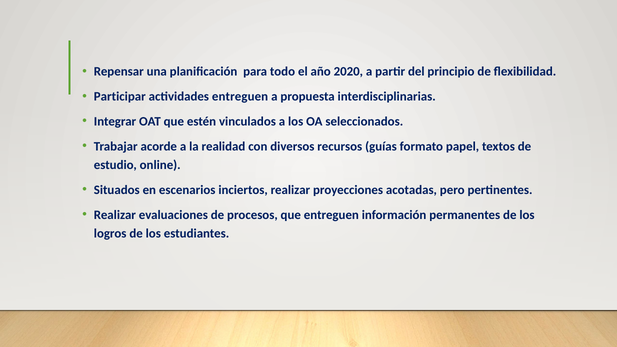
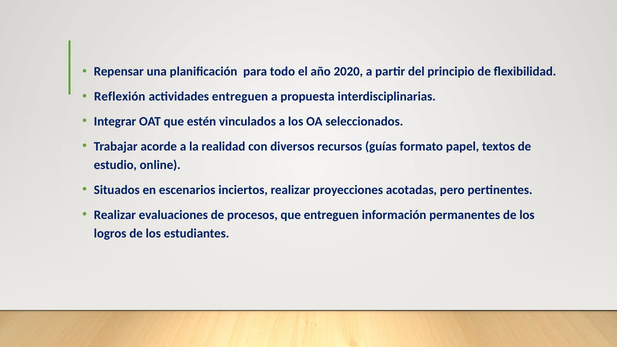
Participar: Participar -> Reflexión (120, 97)
